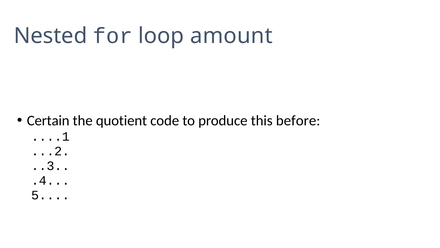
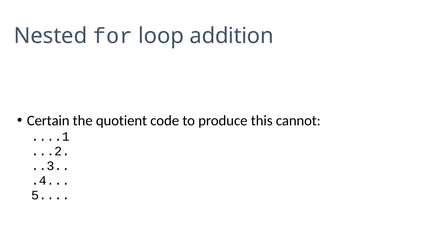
amount: amount -> addition (232, 36)
before: before -> cannot (298, 120)
